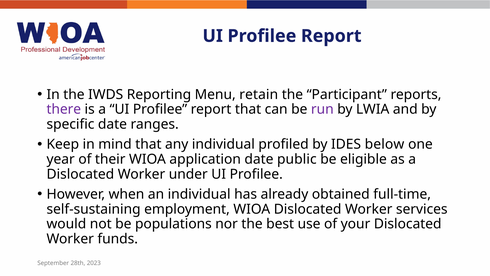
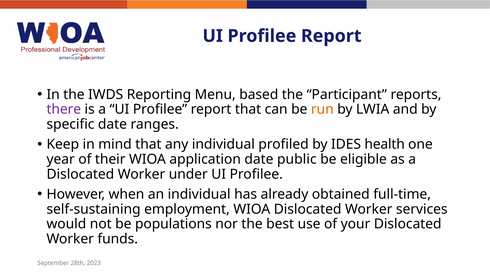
retain: retain -> based (259, 94)
run colour: purple -> orange (322, 109)
below: below -> health (385, 144)
